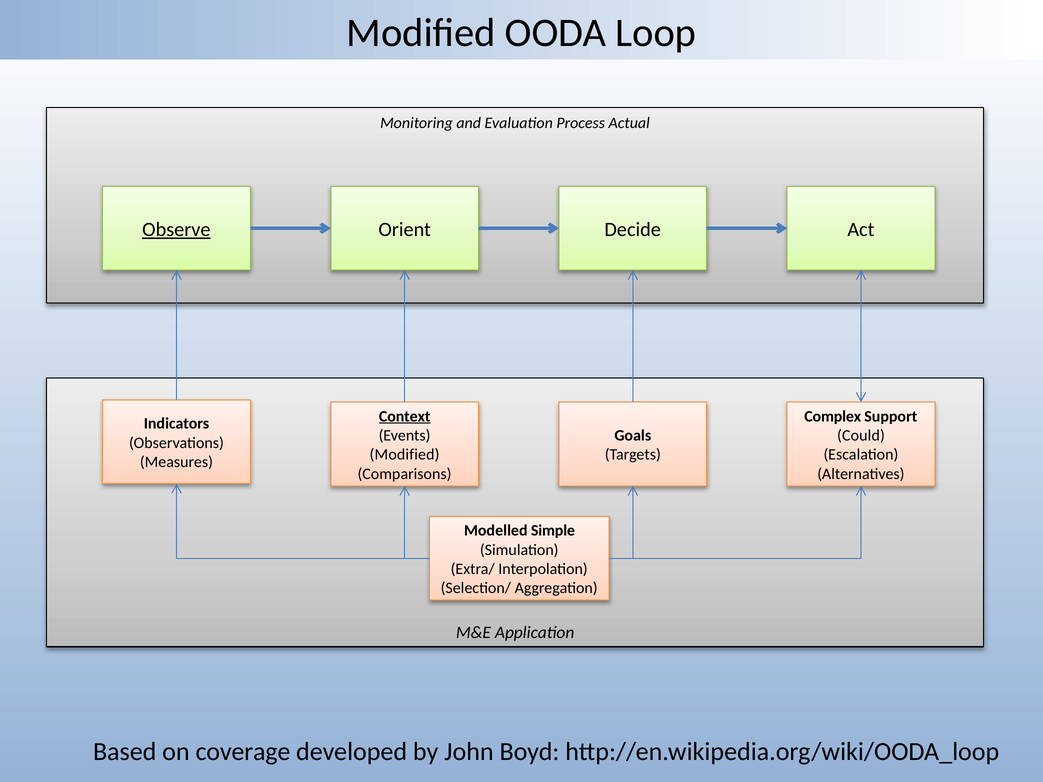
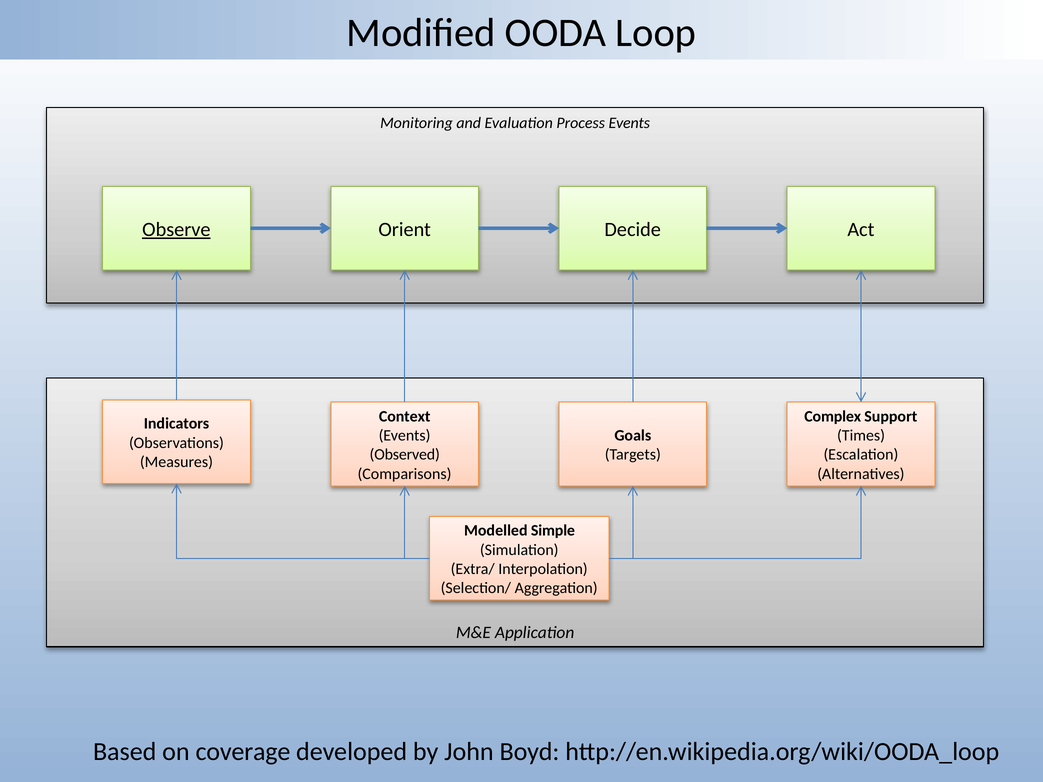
Process Actual: Actual -> Events (629, 123)
Context underline: present -> none (405, 416)
Could: Could -> Times (861, 436)
Modified: Modified -> Observed (405, 455)
